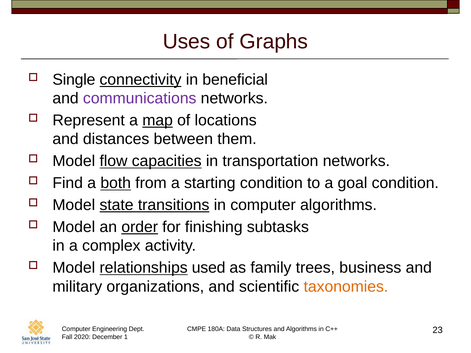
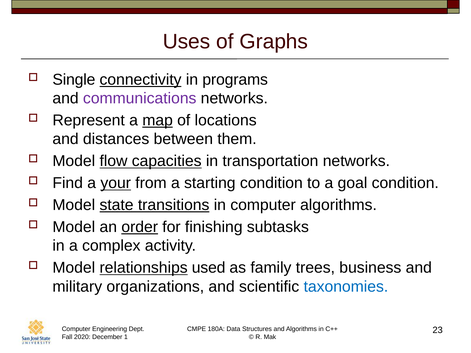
beneficial: beneficial -> programs (235, 80)
both: both -> your (116, 183)
taxonomies colour: orange -> blue (346, 287)
